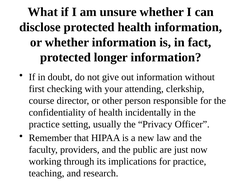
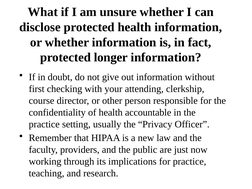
incidentally: incidentally -> accountable (148, 112)
